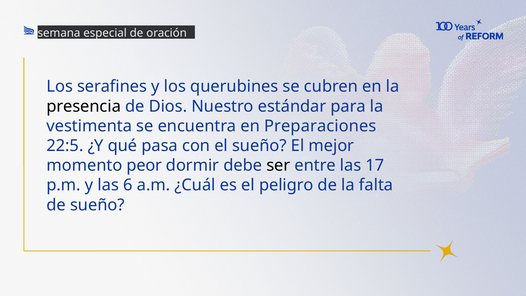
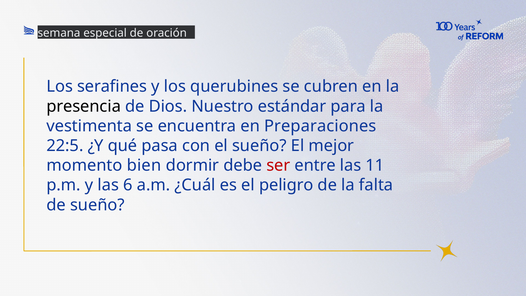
peor: peor -> bien (144, 165)
ser colour: black -> red (278, 165)
17: 17 -> 11 (375, 165)
